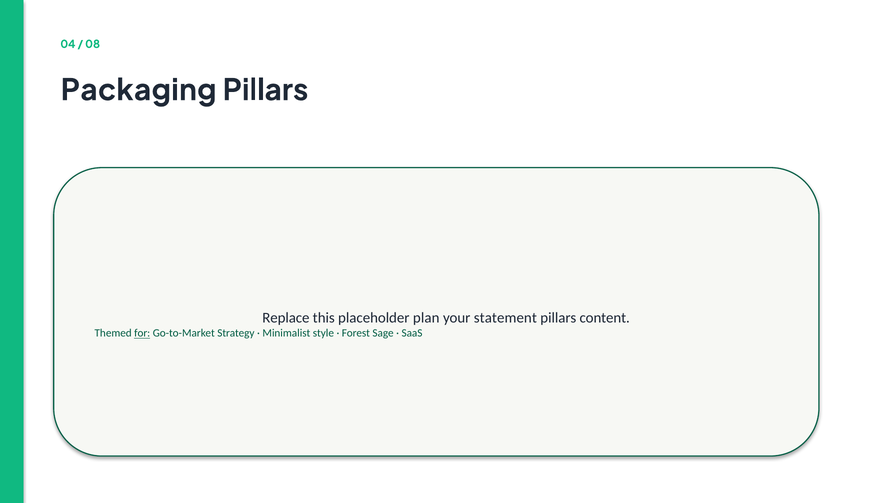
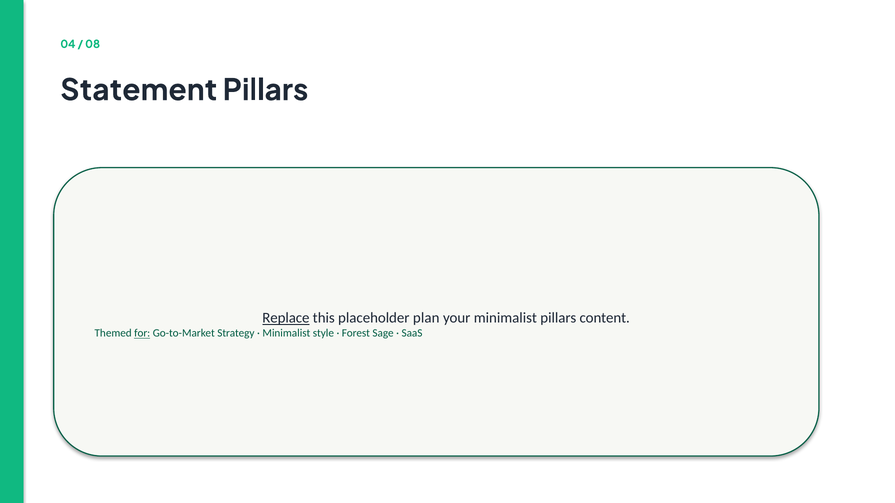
Packaging: Packaging -> Statement (139, 90)
Replace underline: none -> present (286, 318)
your statement: statement -> minimalist (505, 318)
